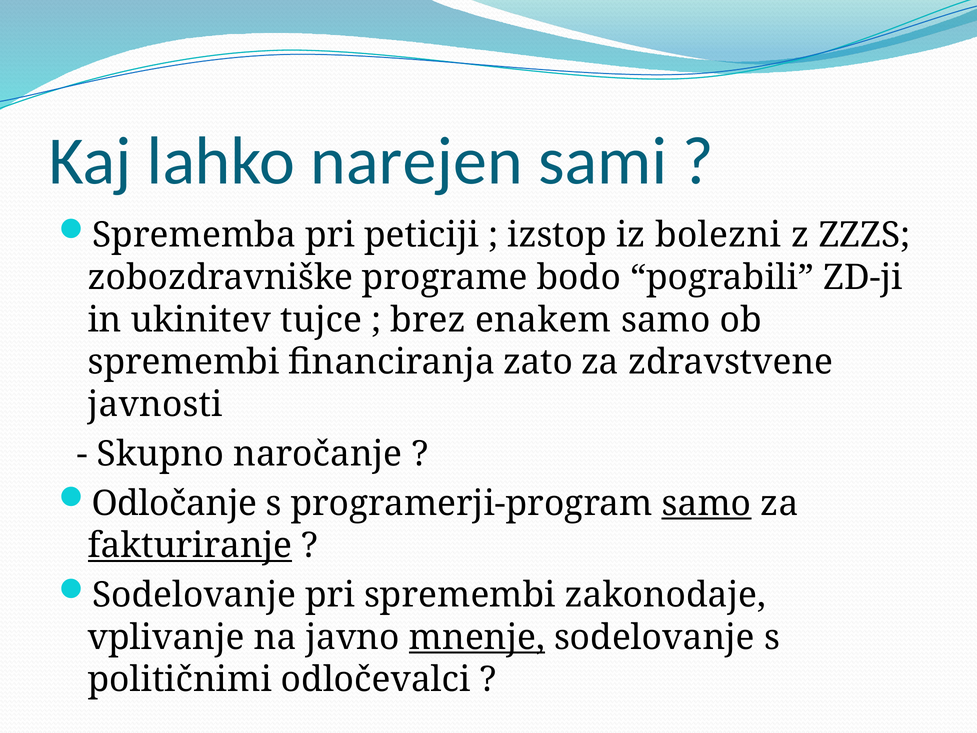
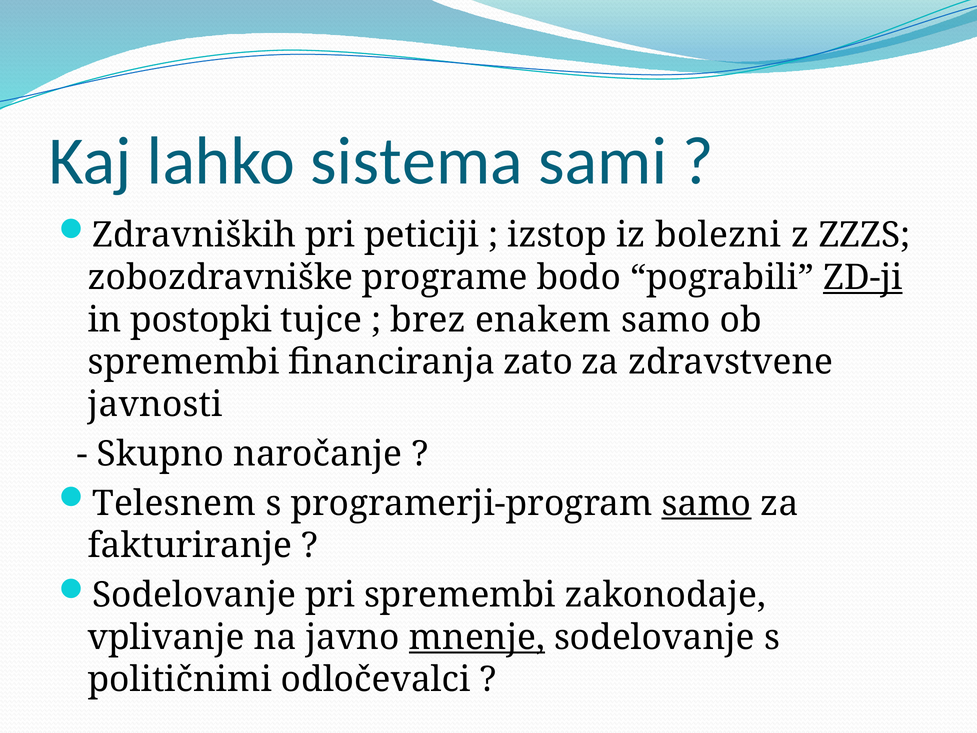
narejen: narejen -> sistema (417, 161)
Sprememba: Sprememba -> Zdravniških (194, 235)
ZD-ji underline: none -> present (863, 278)
ukinitev: ukinitev -> postopki (201, 320)
Odločanje: Odločanje -> Telesnem (174, 503)
fakturiranje underline: present -> none (190, 546)
